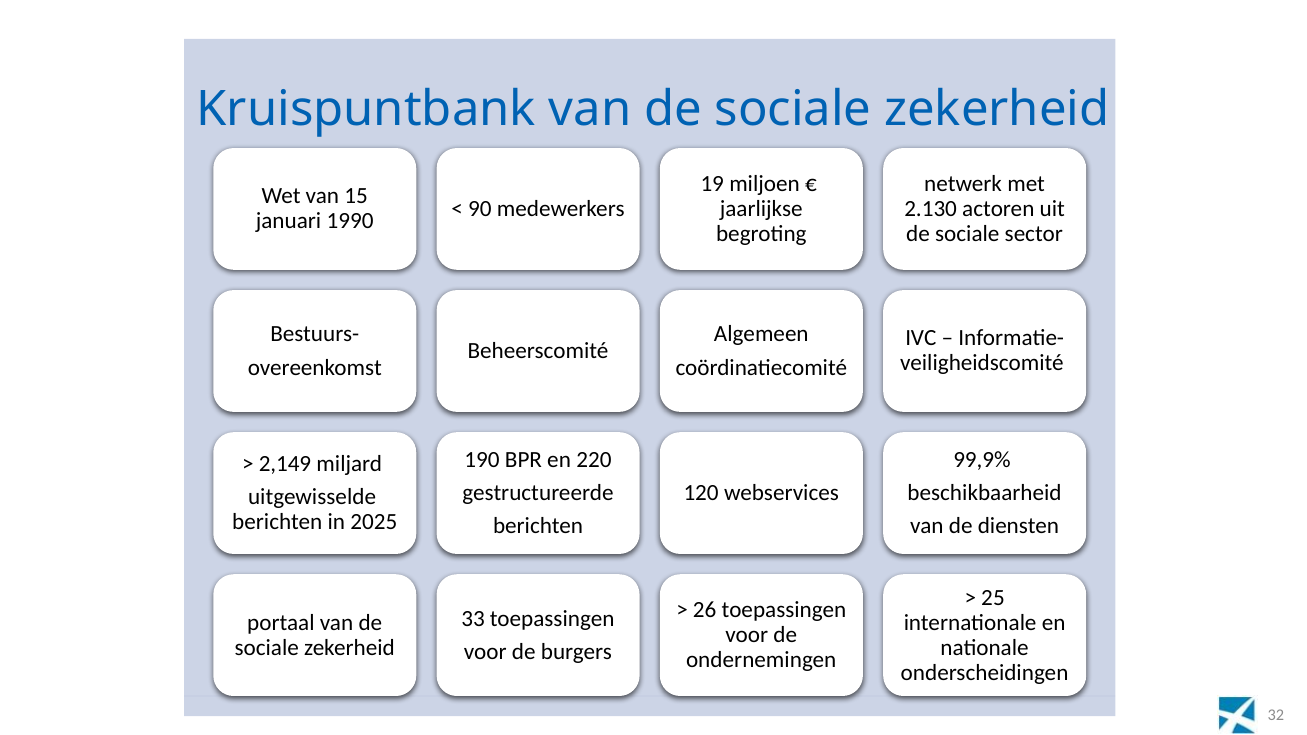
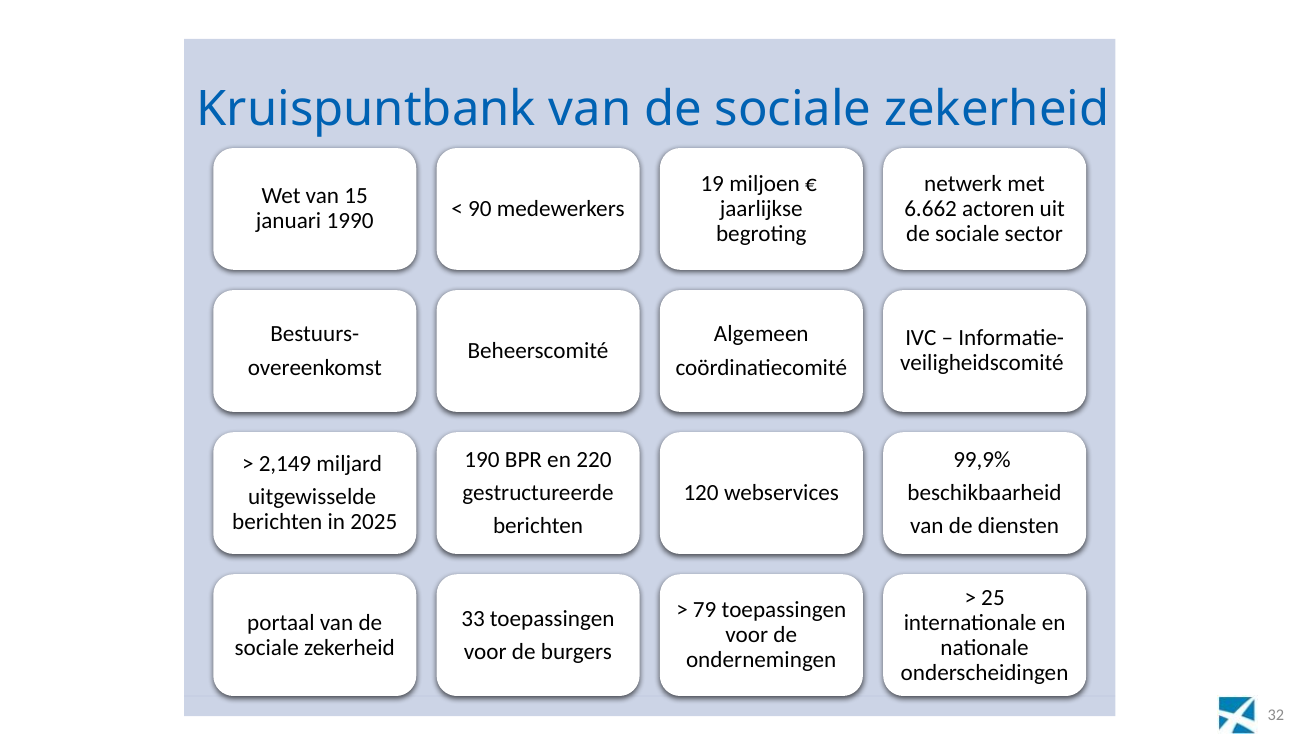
2.130: 2.130 -> 6.662 (931, 209)
26: 26 -> 79 (705, 610)
